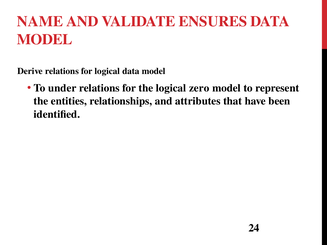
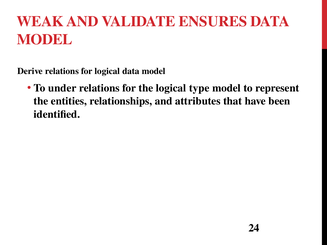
NAME: NAME -> WEAK (40, 22)
zero: zero -> type (199, 88)
